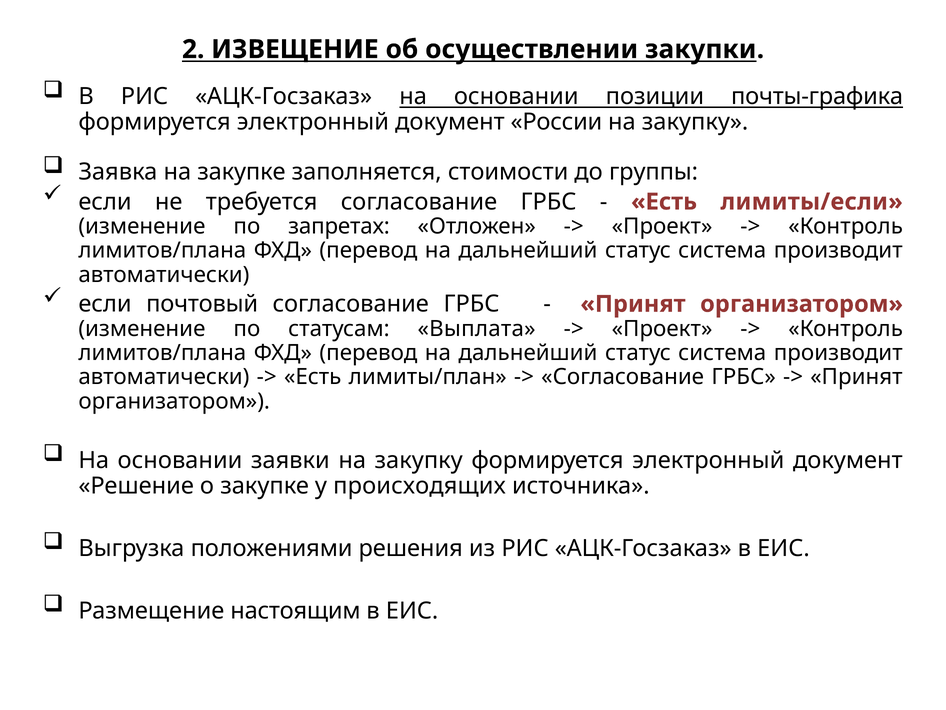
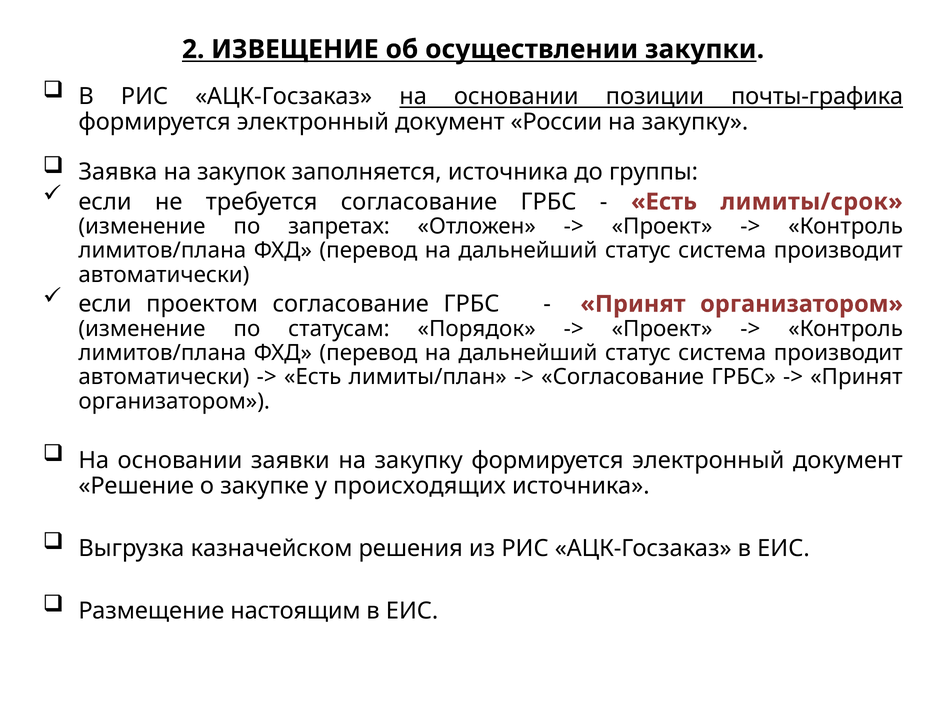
на закупке: закупке -> закупок (241, 172)
заполняется стоимости: стоимости -> источника (508, 172)
лимиты/если: лимиты/если -> лимиты/срок (812, 202)
почтовый: почтовый -> проектом (202, 304)
Выплата: Выплата -> Порядок (477, 328)
положениями: положениями -> казначейском (272, 548)
